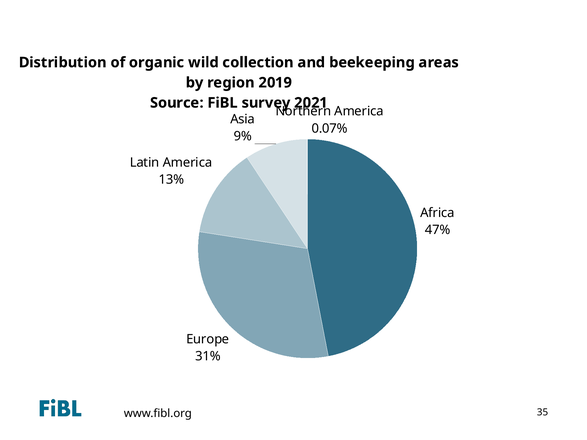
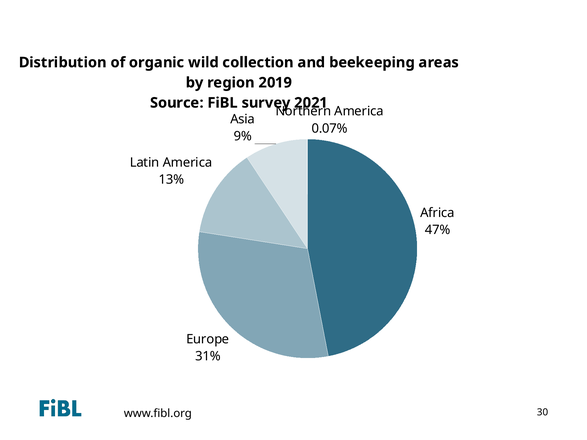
35: 35 -> 30 (543, 413)
